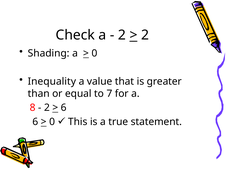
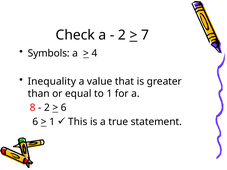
2: 2 -> 7 (145, 35)
Shading: Shading -> Symbols (49, 53)
0: 0 -> 4 (94, 53)
to 7: 7 -> 1 (109, 94)
0: 0 -> 1 (52, 122)
